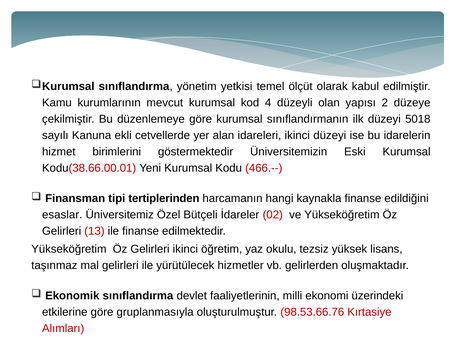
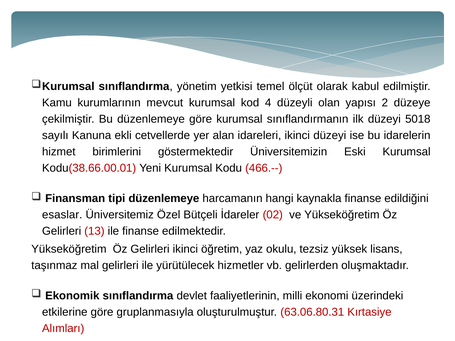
tipi tertiplerinden: tertiplerinden -> düzenlemeye (164, 199)
98.53.66.76: 98.53.66.76 -> 63.06.80.31 (312, 312)
